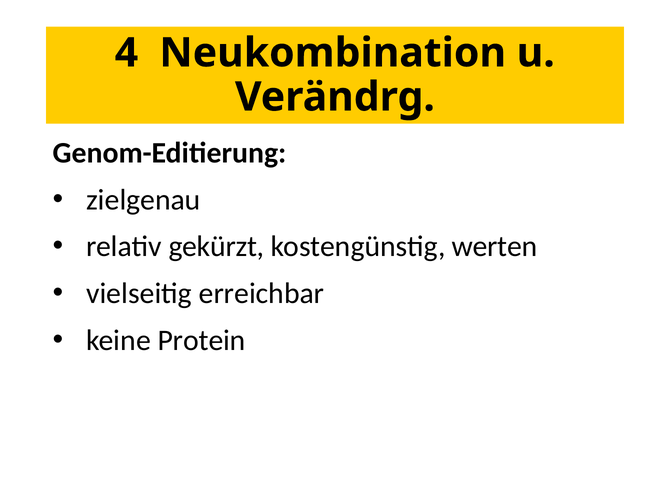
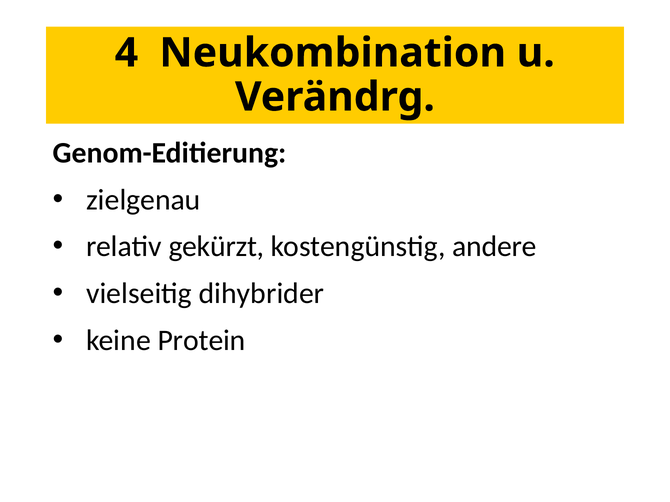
werten: werten -> andere (494, 247)
erreichbar: erreichbar -> dihybrider (262, 294)
